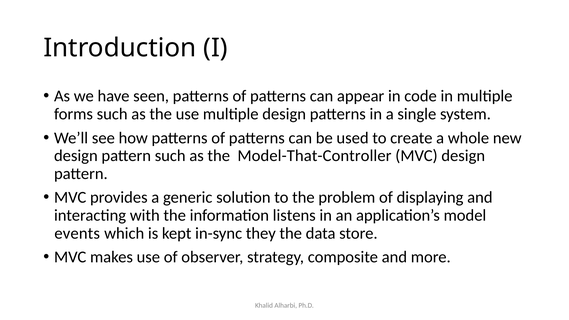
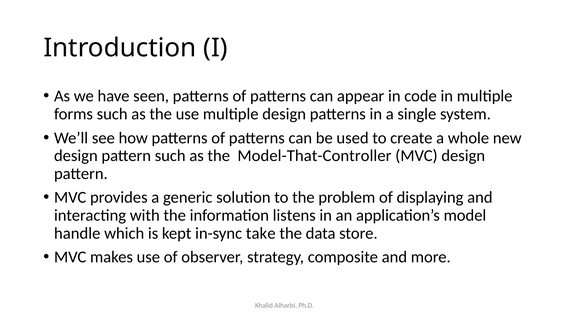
events: events -> handle (77, 233)
they: they -> take (261, 233)
